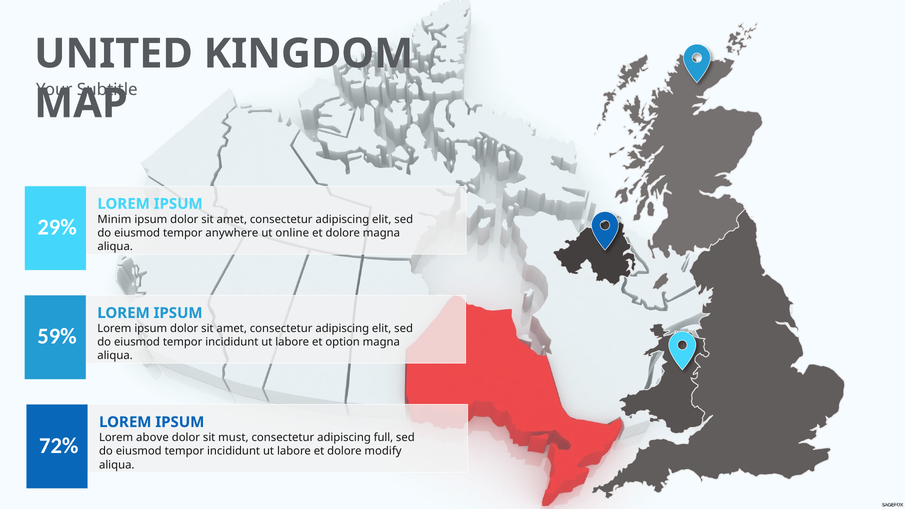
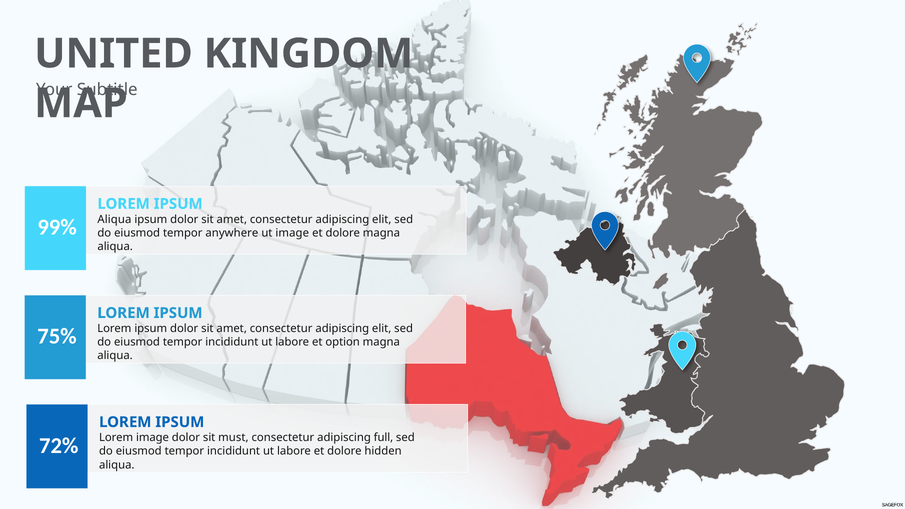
Minim: Minim -> Aliqua (114, 219)
29%: 29% -> 99% (57, 227)
ut online: online -> image (292, 233)
59%: 59% -> 75% (57, 337)
Lorem above: above -> image (153, 438)
modify: modify -> hidden (383, 451)
